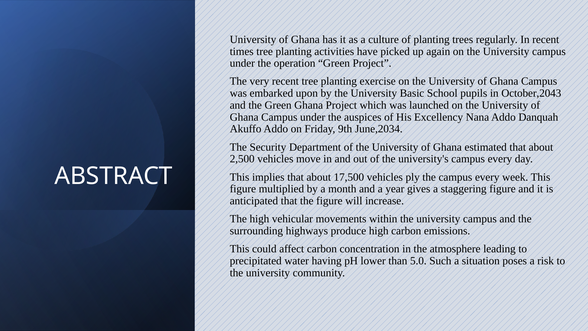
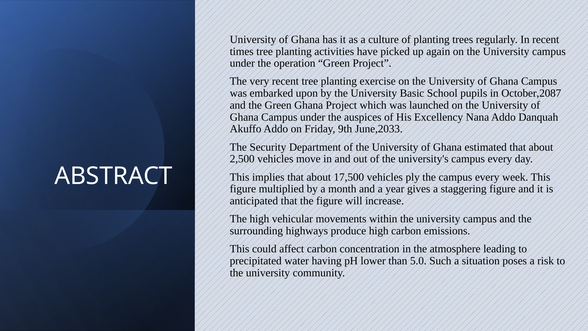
October,2043: October,2043 -> October,2087 (531, 93)
June,2034: June,2034 -> June,2033 (379, 129)
